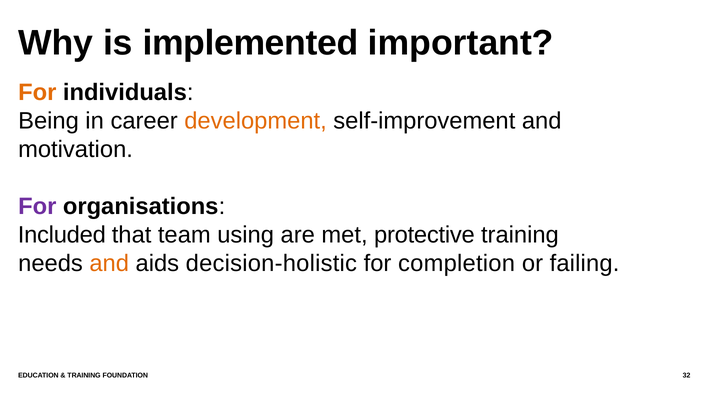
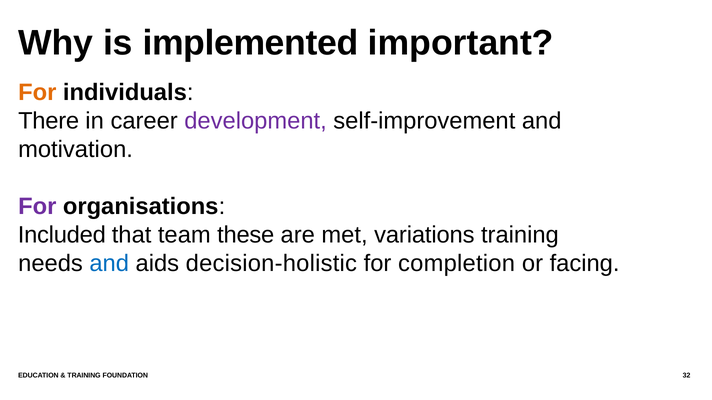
Being: Being -> There (49, 121)
development colour: orange -> purple (256, 121)
using: using -> these (246, 235)
protective: protective -> variations (424, 235)
and colour: orange -> blue (109, 264)
failing: failing -> facing (585, 264)
